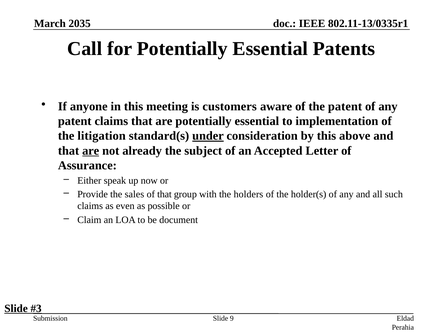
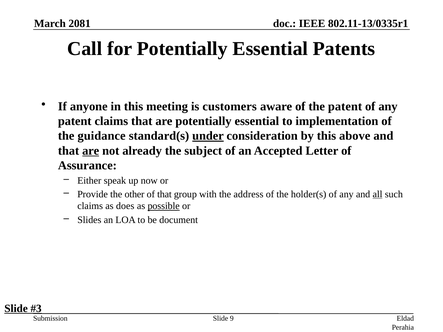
2035: 2035 -> 2081 (80, 24)
litigation: litigation -> guidance (102, 136)
sales: sales -> other (135, 194)
holders: holders -> address (248, 194)
all underline: none -> present (377, 194)
even: even -> does (125, 206)
possible underline: none -> present (164, 206)
Claim: Claim -> Slides (89, 220)
